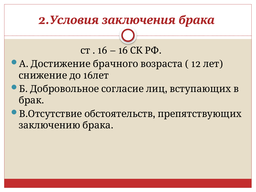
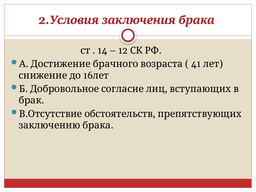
16: 16 -> 14 (102, 50)
16: 16 -> 12 (123, 50)
12: 12 -> 41 (196, 64)
